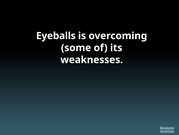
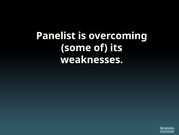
Eyeballs: Eyeballs -> Panelist (56, 36)
